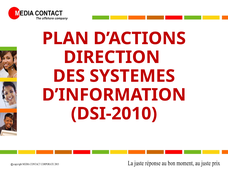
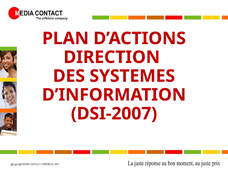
DSI-2010: DSI-2010 -> DSI-2007 (114, 114)
